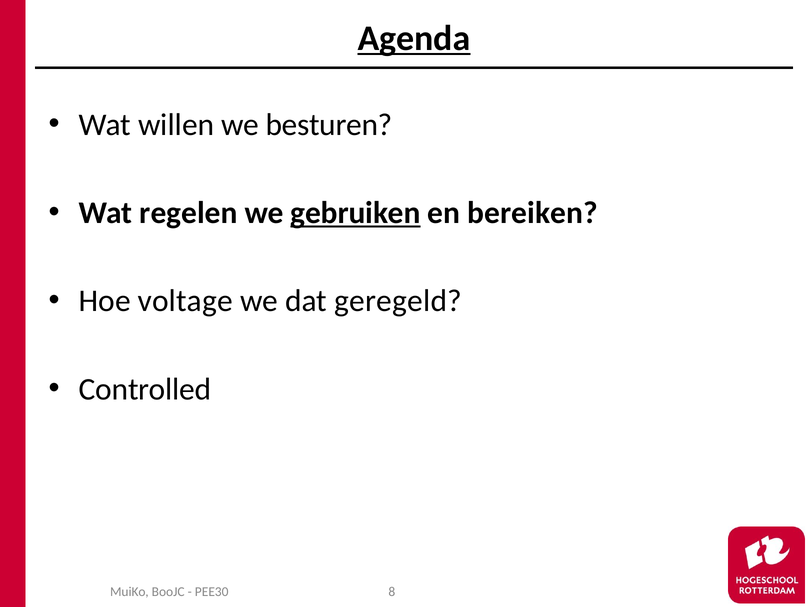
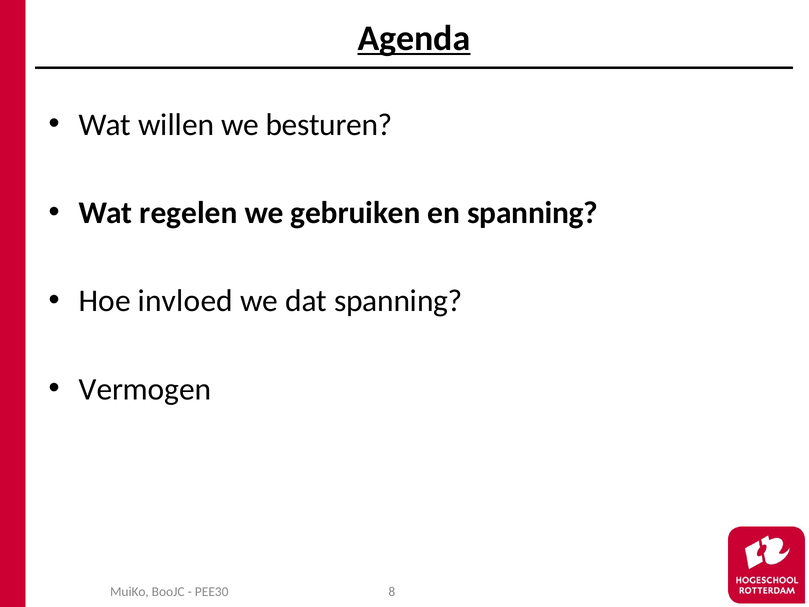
gebruiken underline: present -> none (355, 213)
en bereiken: bereiken -> spanning (533, 213)
voltage: voltage -> invloed (185, 301)
dat geregeld: geregeld -> spanning (398, 301)
Controlled: Controlled -> Vermogen (145, 389)
